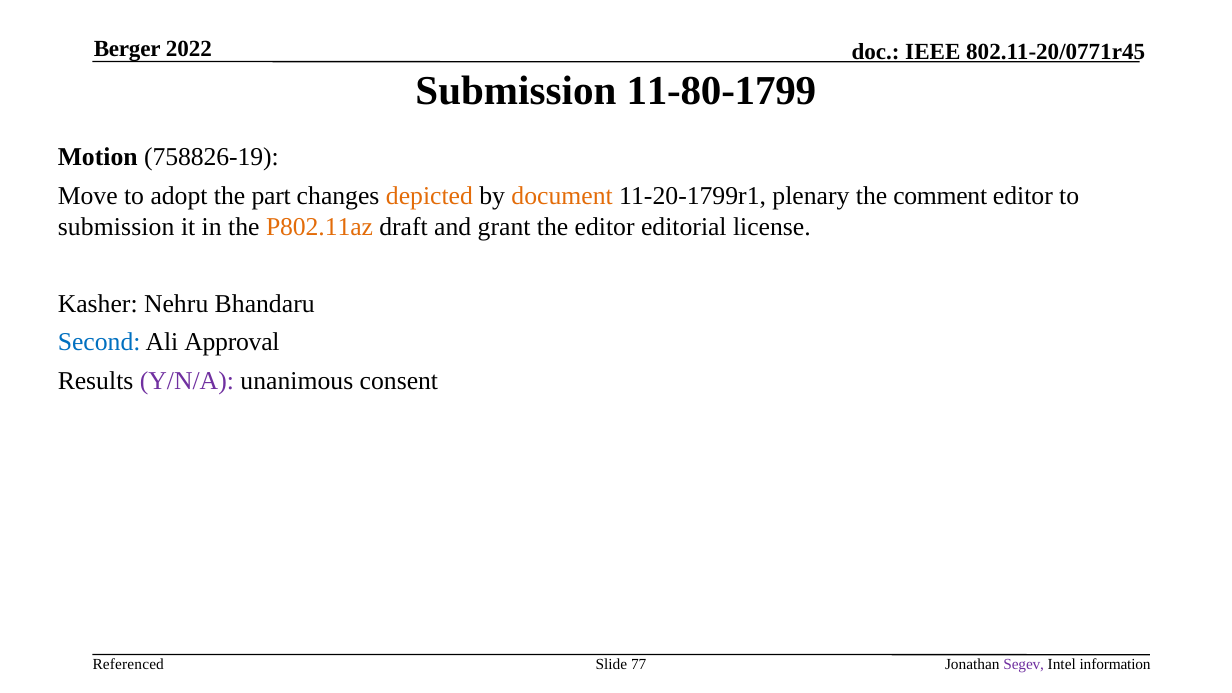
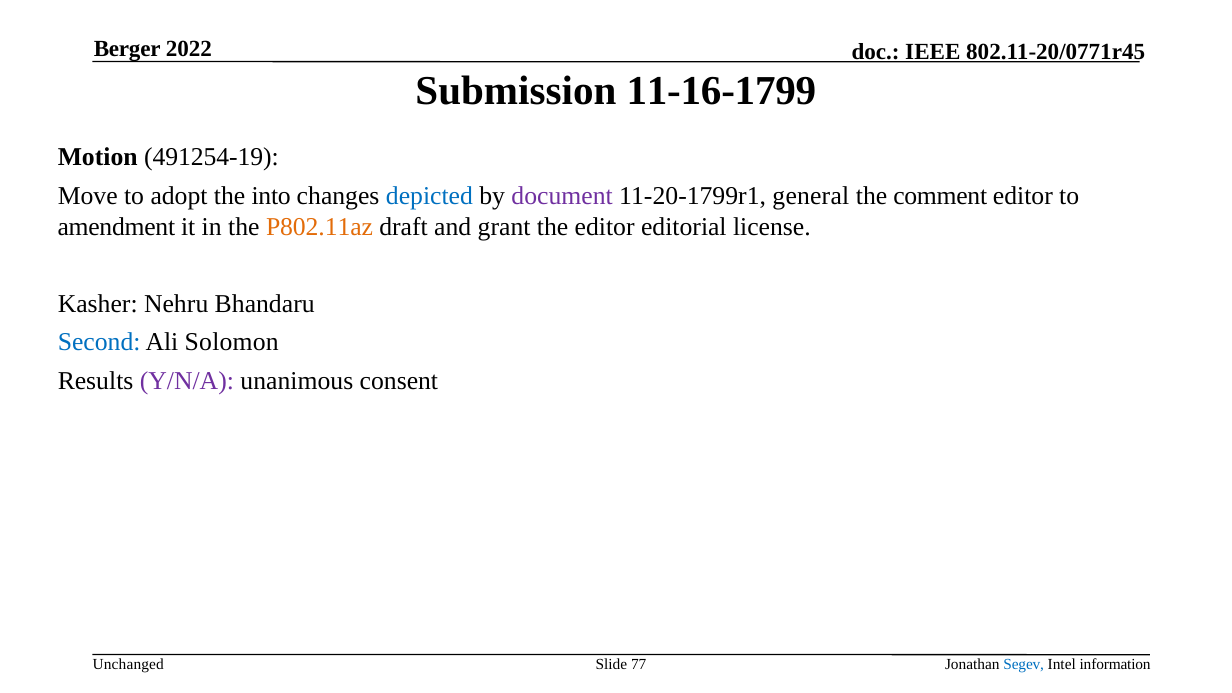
11-80-1799: 11-80-1799 -> 11-16-1799 (721, 91)
758826-19: 758826-19 -> 491254-19 (211, 157)
part: part -> into (271, 196)
depicted colour: orange -> blue (429, 196)
document colour: orange -> purple (562, 196)
plenary: plenary -> general (811, 196)
submission: submission -> amendment (116, 227)
Approval: Approval -> Solomon (232, 342)
Referenced: Referenced -> Unchanged (128, 665)
Segev colour: purple -> blue (1024, 665)
